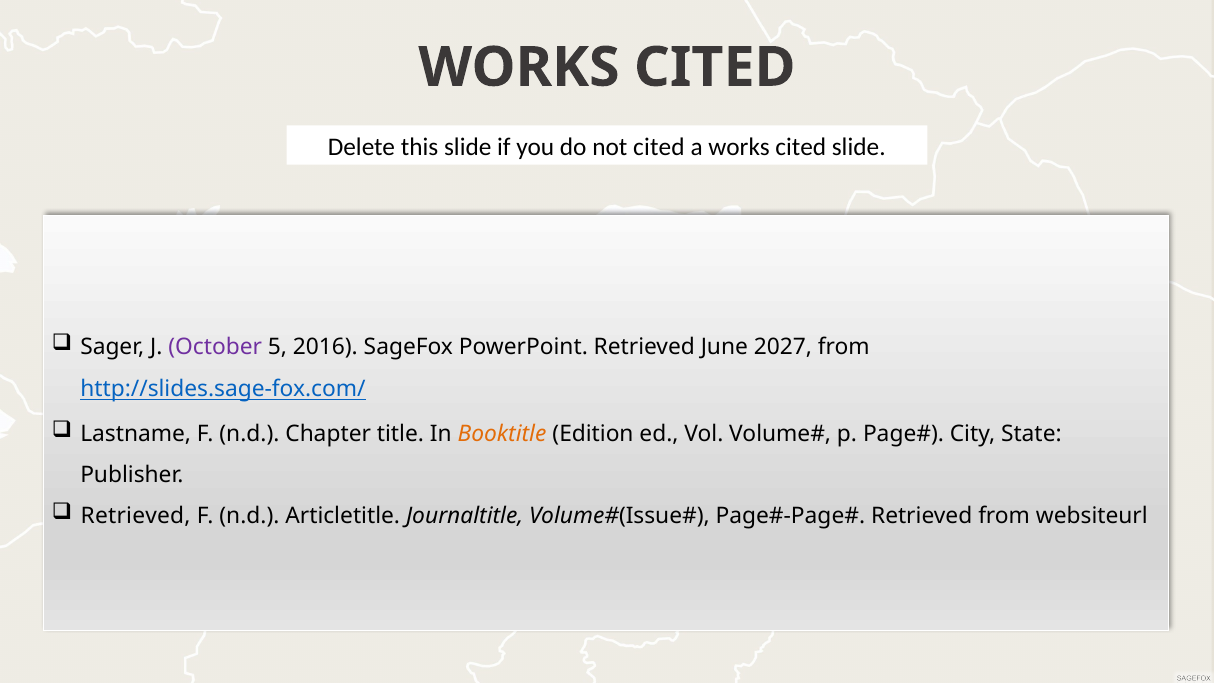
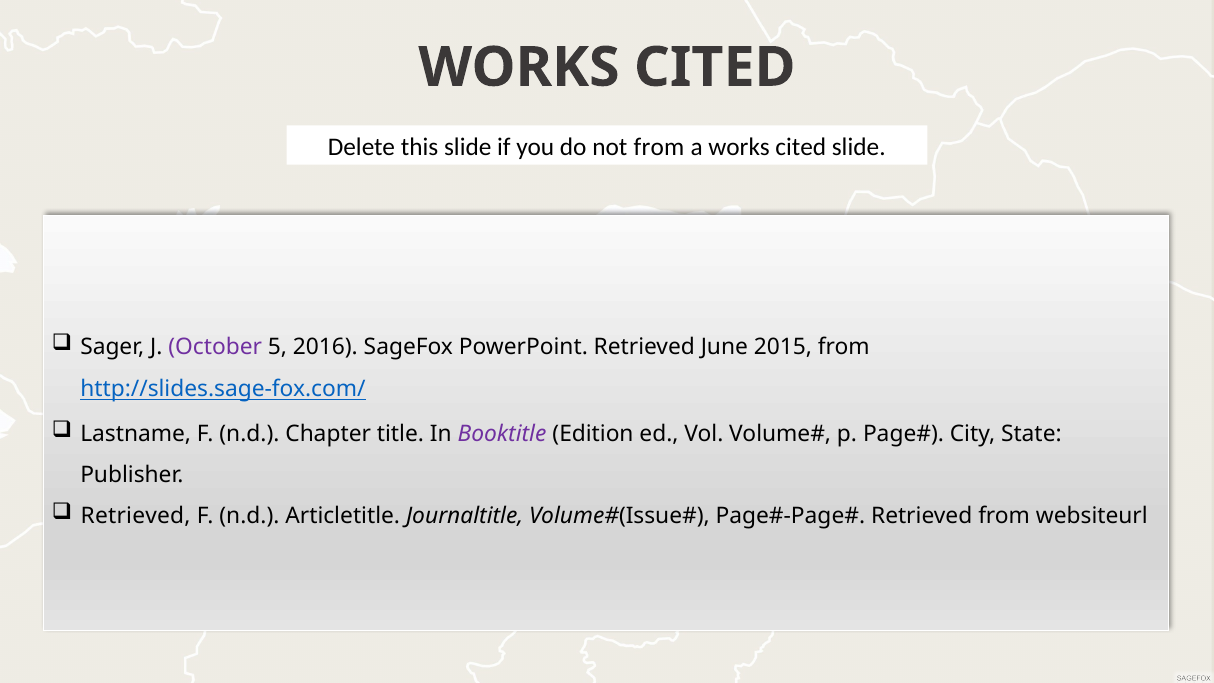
not cited: cited -> from (659, 147)
2027: 2027 -> 2015 (783, 346)
Booktitle colour: orange -> purple (502, 434)
